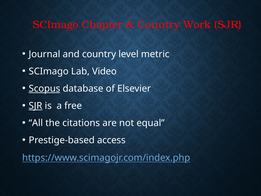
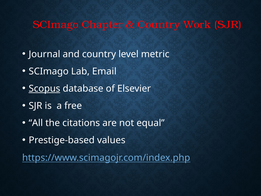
Video: Video -> Email (104, 71)
SJR underline: present -> none (36, 106)
access: access -> values (111, 140)
